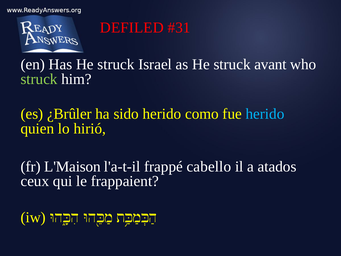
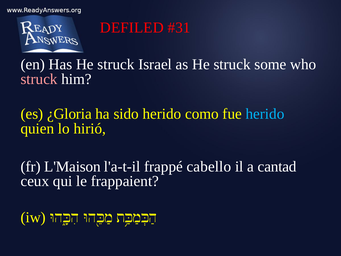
avant: avant -> some (270, 64)
struck colour: light green -> pink (39, 79)
¿Brûler: ¿Brûler -> ¿Gloria (69, 114)
atados: atados -> cantad (277, 166)
